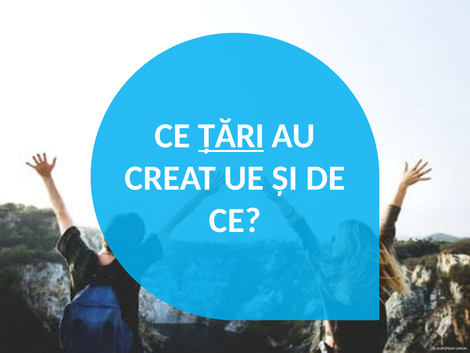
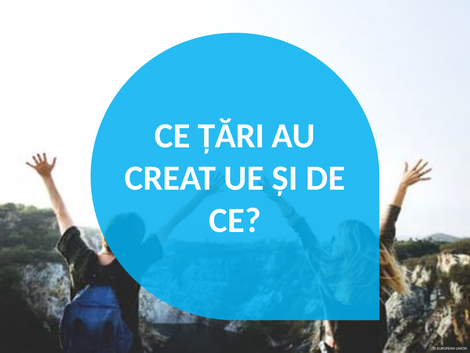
ȚĂRI underline: present -> none (231, 136)
